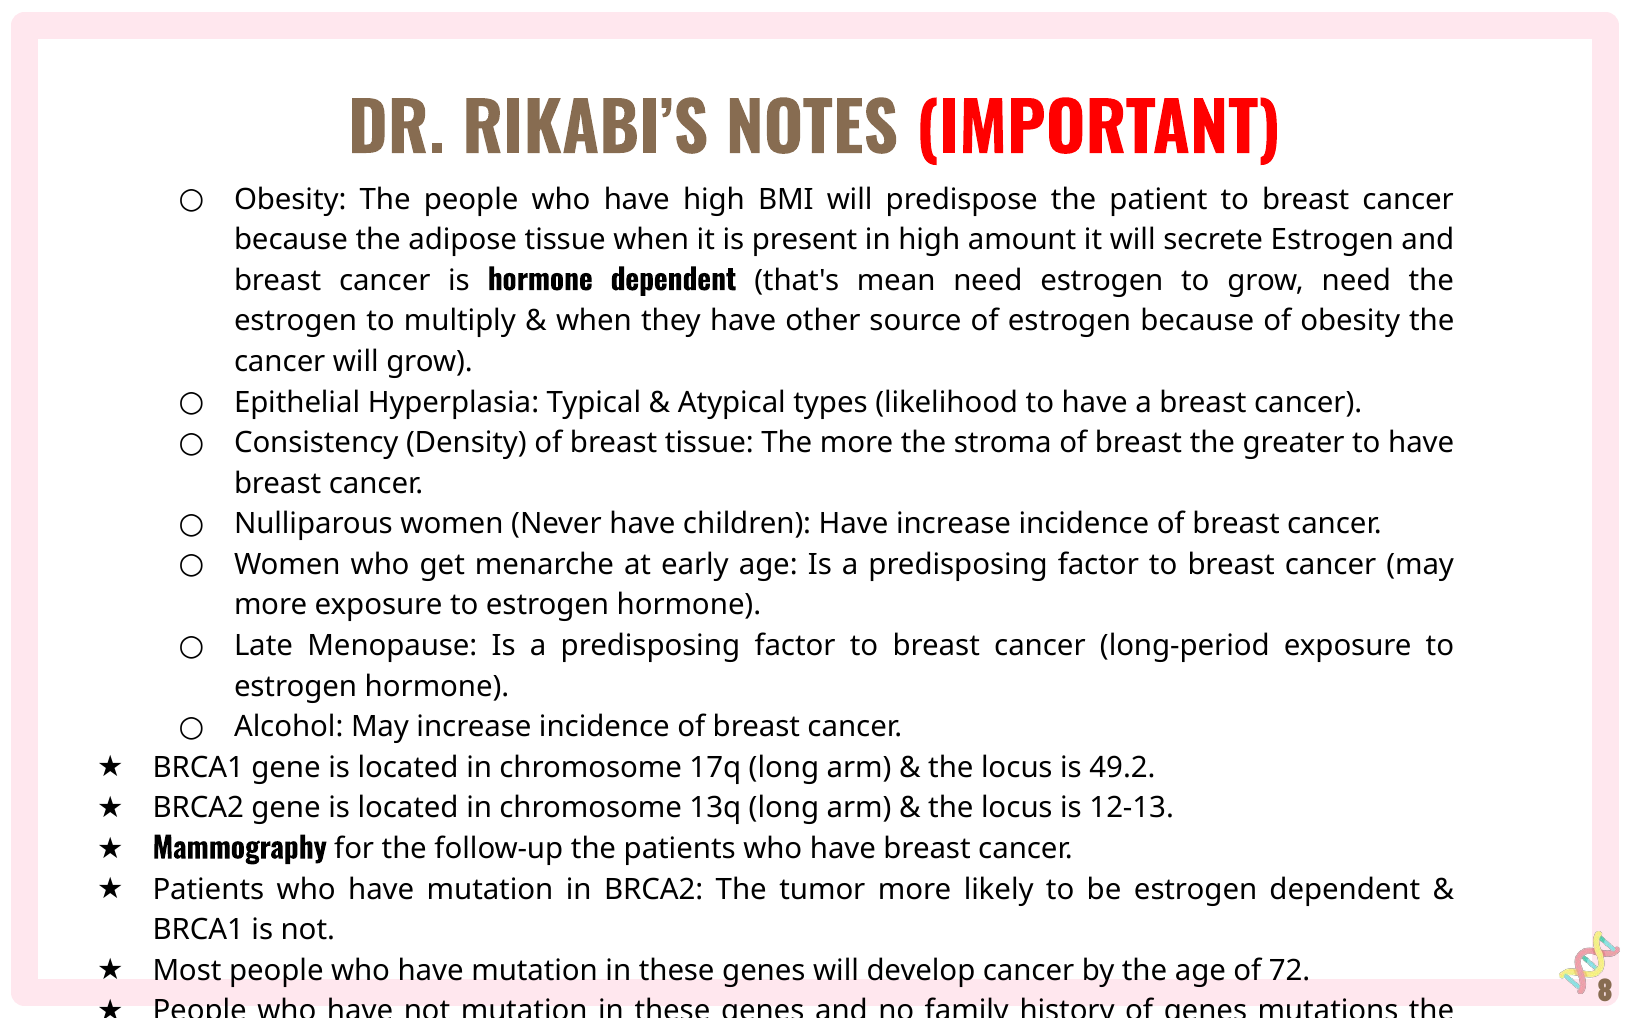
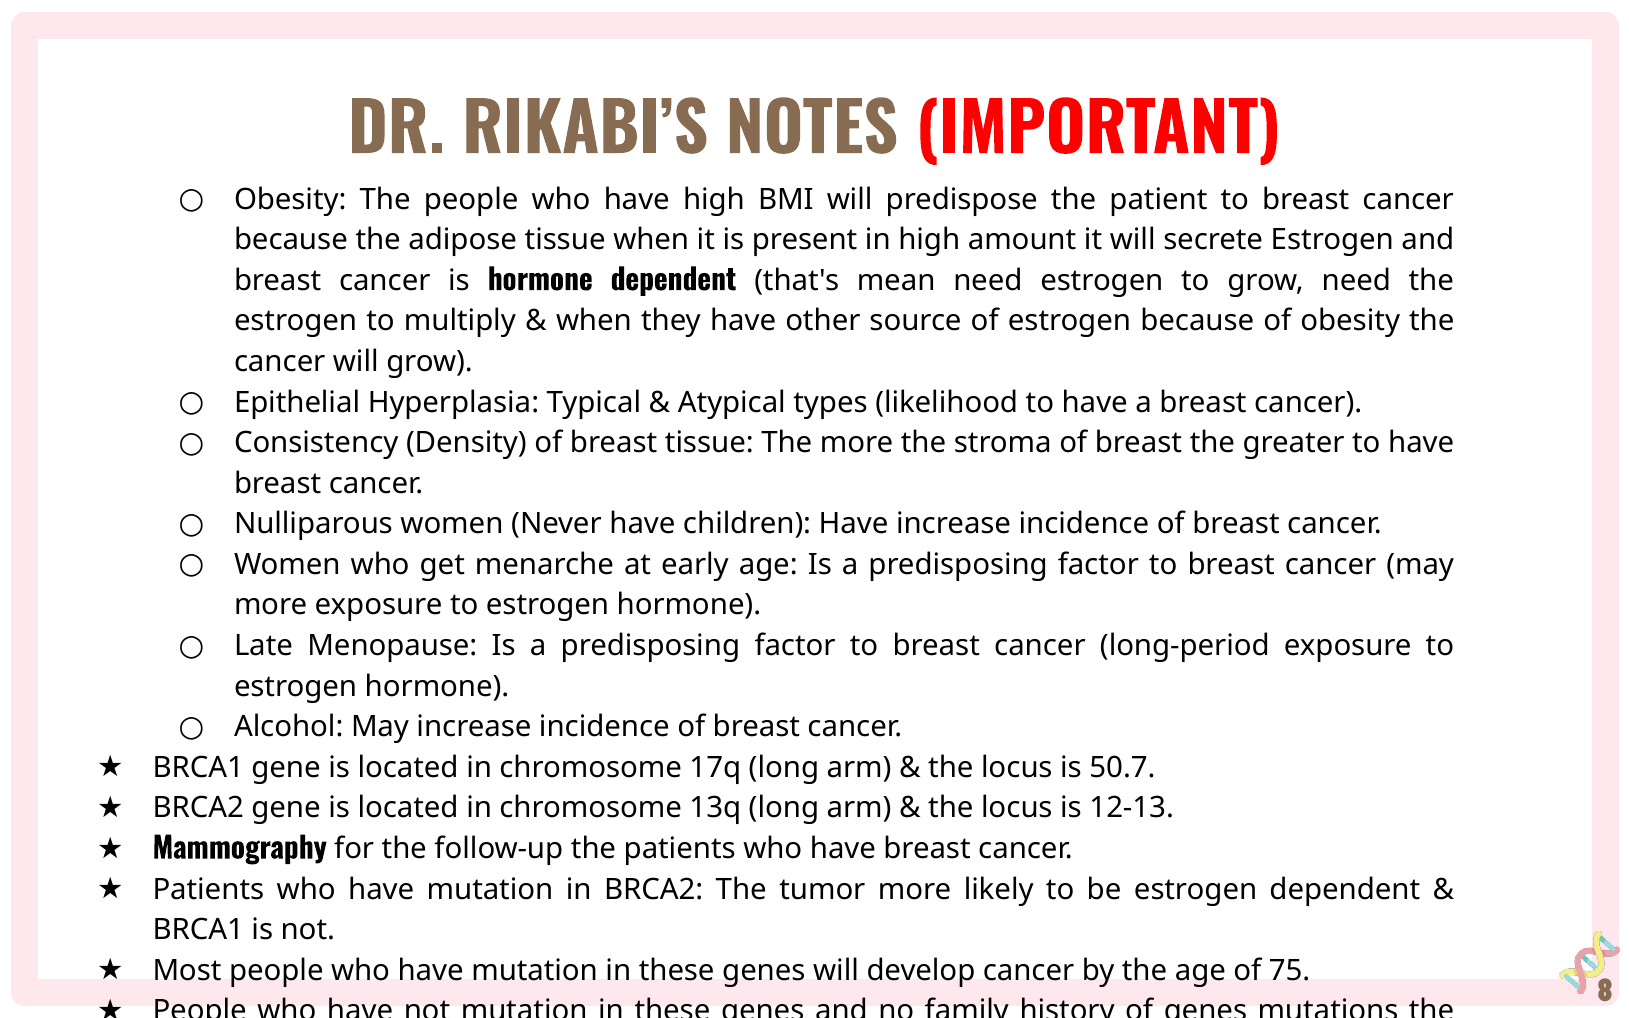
49.2: 49.2 -> 50.7 (1122, 768)
72: 72 -> 75 (1290, 971)
